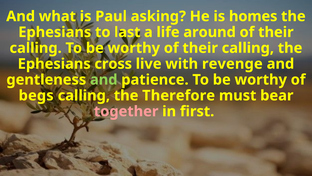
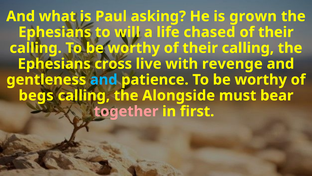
homes: homes -> grown (253, 16)
last: last -> will (127, 32)
around: around -> chased (209, 32)
and colour: light green -> light blue (104, 79)
Therefore: Therefore -> Alongside (179, 95)
